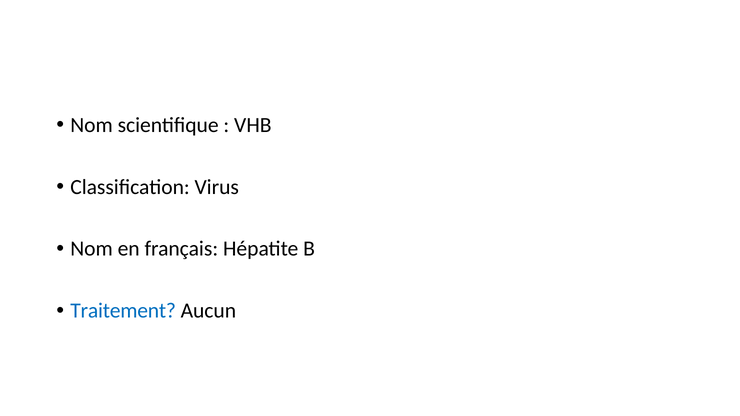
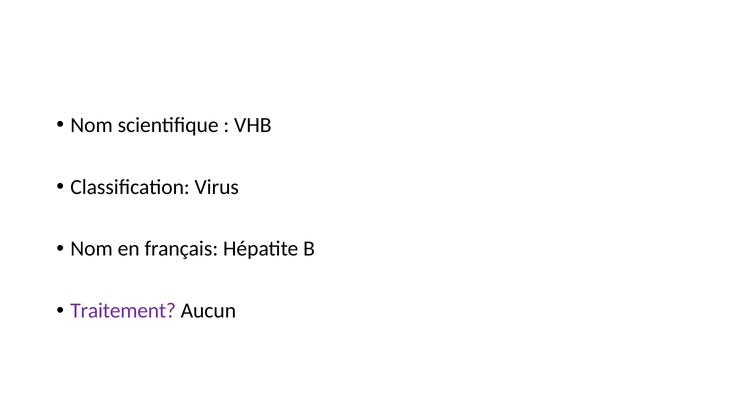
Traitement colour: blue -> purple (123, 311)
